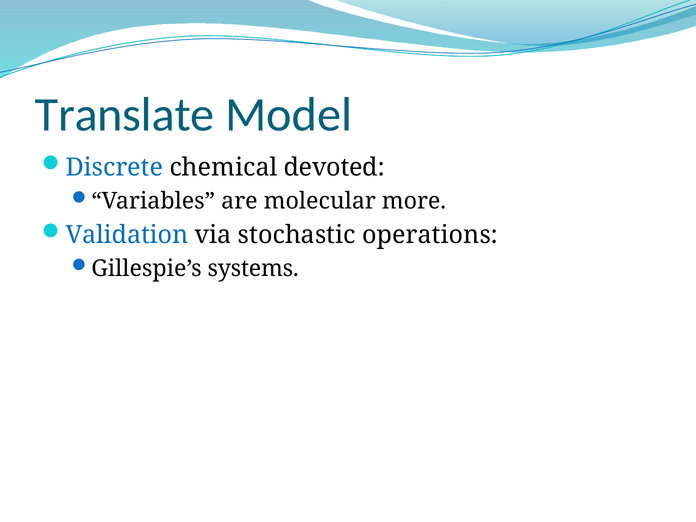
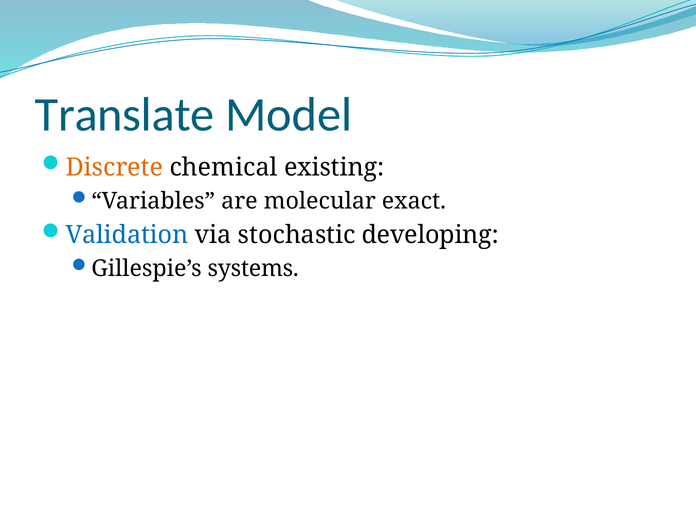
Discrete colour: blue -> orange (114, 168)
devoted: devoted -> existing (334, 168)
more: more -> exact (414, 201)
operations: operations -> developing (430, 235)
